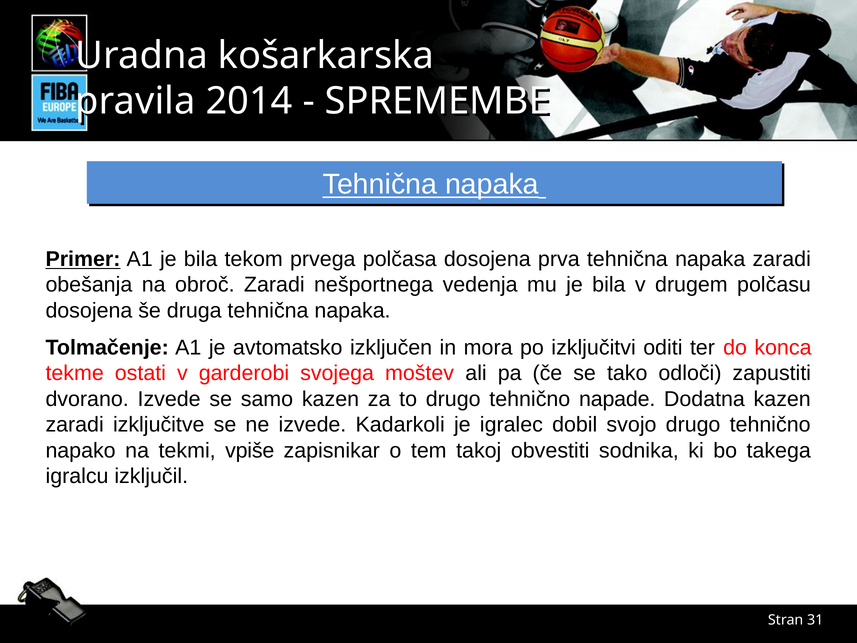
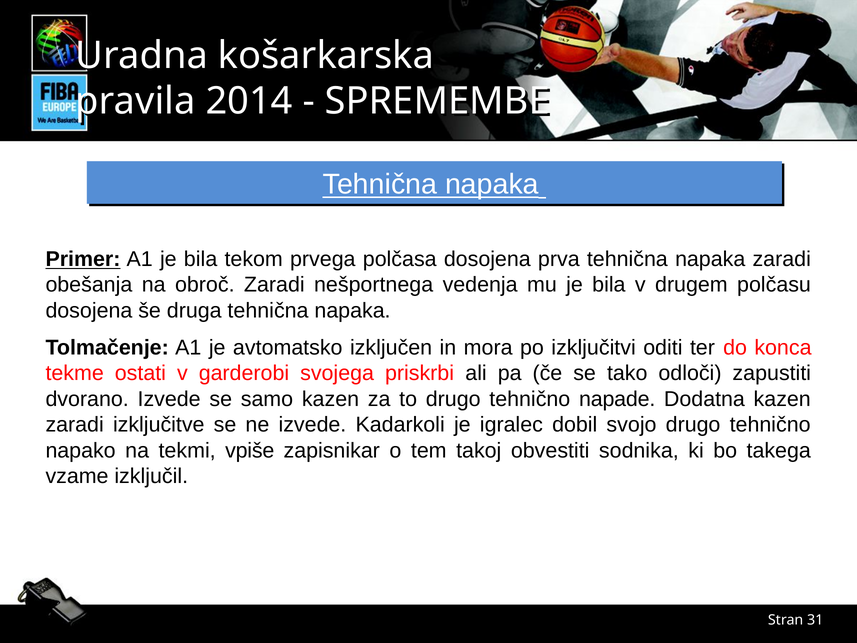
moštev: moštev -> priskrbi (420, 373)
igralcu: igralcu -> vzame (77, 476)
